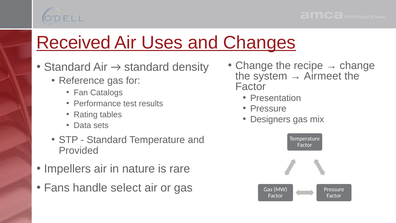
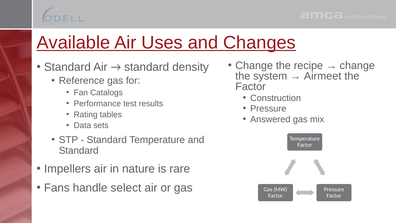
Received: Received -> Available (73, 43)
Presentation: Presentation -> Construction (276, 98)
Designers: Designers -> Answered (270, 119)
Provided: Provided -> Standard (79, 150)
